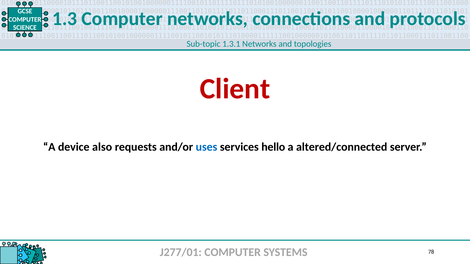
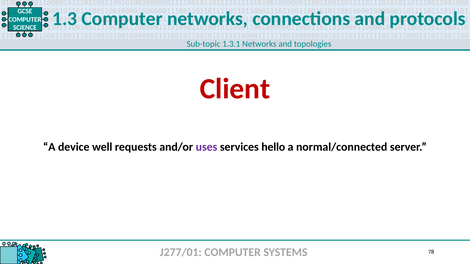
also: also -> well (102, 147)
uses colour: blue -> purple (207, 147)
altered/connected: altered/connected -> normal/connected (342, 147)
